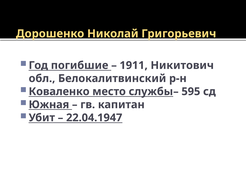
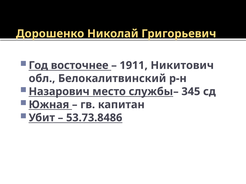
погибшие: погибшие -> восточнее (80, 66)
Коваленко: Коваленко -> Назарович (59, 92)
595: 595 -> 345 (191, 92)
22.04.1947: 22.04.1947 -> 53.73.8486 (94, 118)
